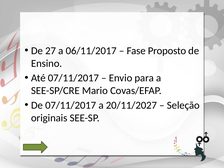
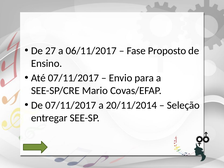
20/11/2027: 20/11/2027 -> 20/11/2014 (131, 105)
originais: originais -> entregar (49, 118)
